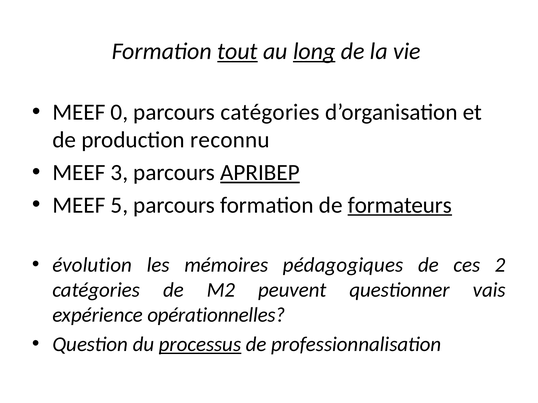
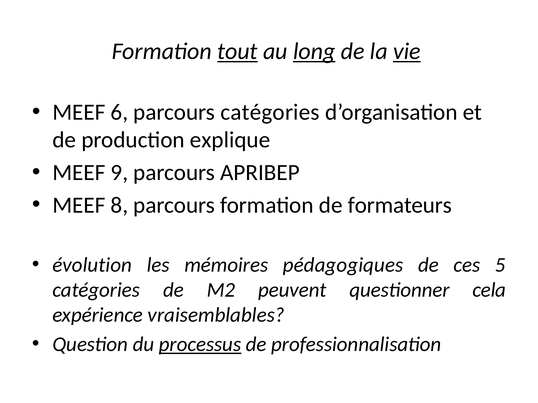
vie underline: none -> present (407, 51)
0: 0 -> 6 (119, 112)
reconnu: reconnu -> explique (230, 140)
3: 3 -> 9 (119, 173)
APRIBEP underline: present -> none (260, 173)
5: 5 -> 8 (119, 205)
formateurs underline: present -> none (400, 205)
2: 2 -> 5 (500, 265)
vais: vais -> cela (489, 290)
opérationnelles: opérationnelles -> vraisemblables (216, 315)
